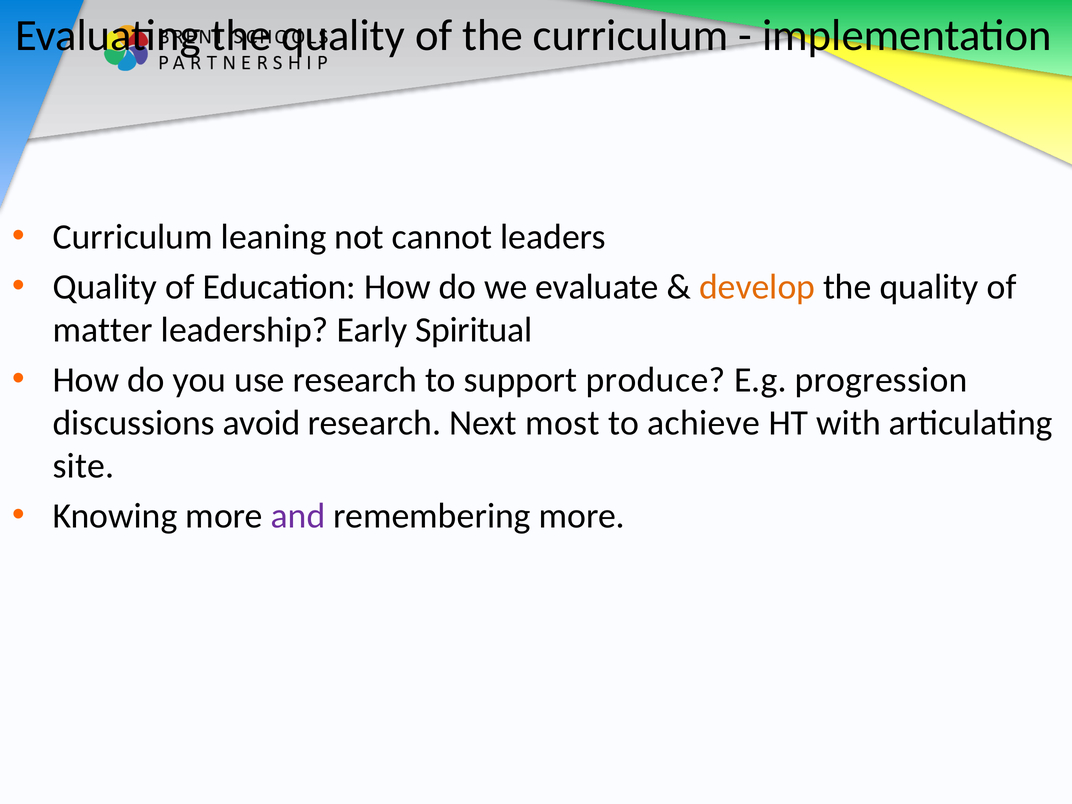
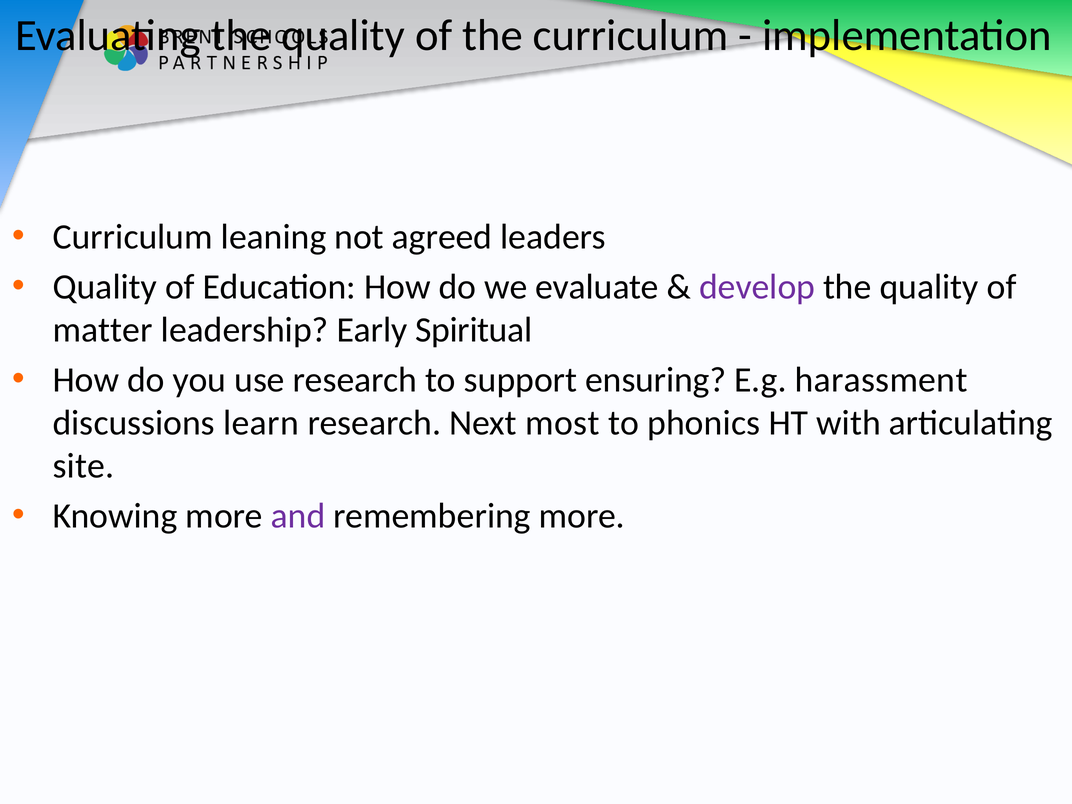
cannot: cannot -> agreed (442, 237)
develop colour: orange -> purple (757, 287)
produce: produce -> ensuring (656, 380)
progression: progression -> harassment (881, 380)
avoid: avoid -> learn (261, 423)
achieve: achieve -> phonics (704, 423)
